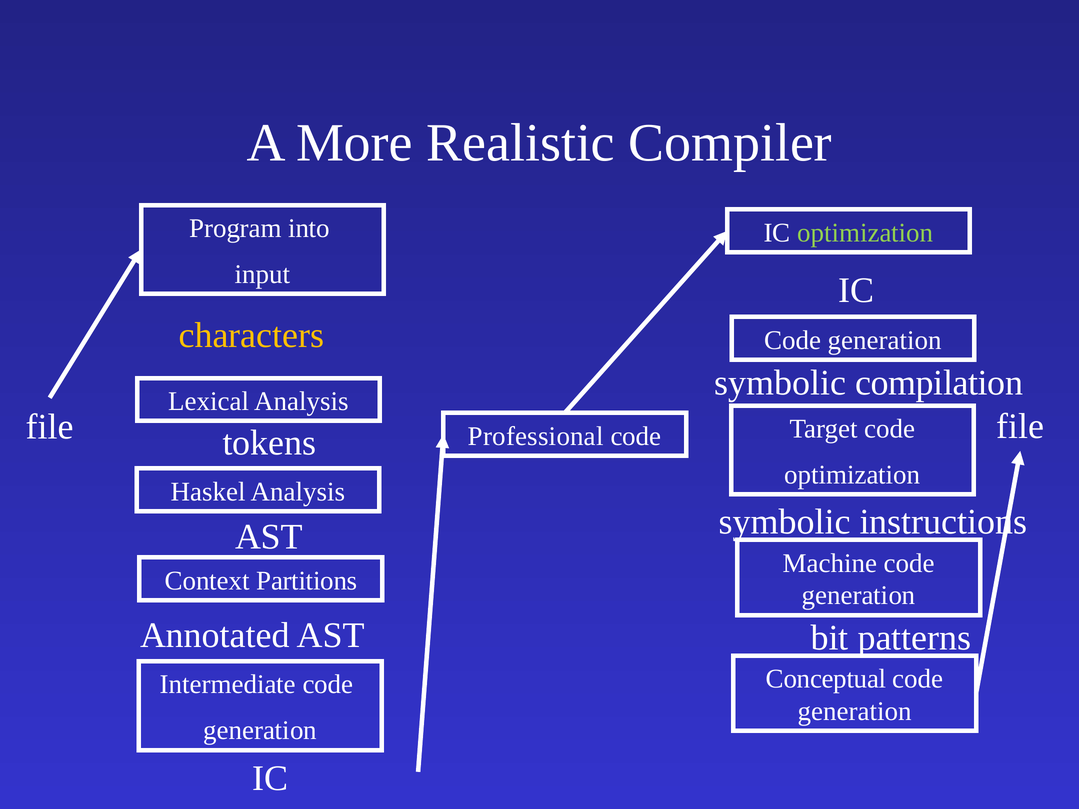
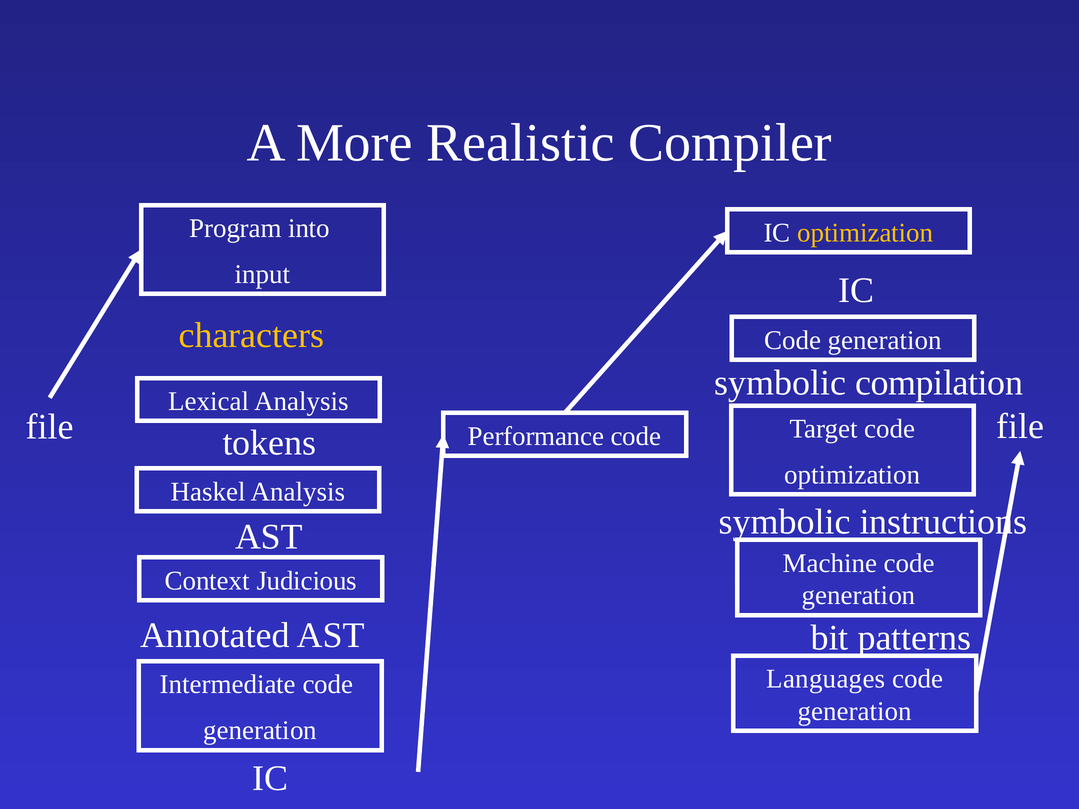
optimization colour: light green -> yellow (865, 233)
Professional: Professional -> Performance (536, 436)
Partitions: Partitions -> Judicious (307, 581)
Conceptual: Conceptual -> Languages (826, 679)
